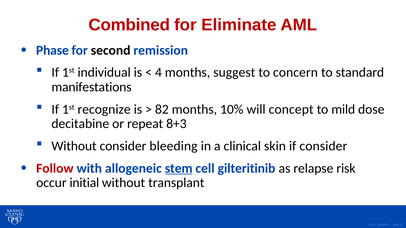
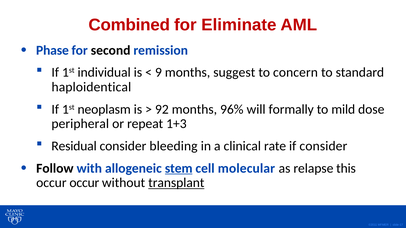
4: 4 -> 9 (158, 73)
manifestations: manifestations -> haploidentical (91, 87)
recognize: recognize -> neoplasm (104, 109)
82: 82 -> 92 (162, 109)
10%: 10% -> 96% (232, 109)
concept: concept -> formally (291, 109)
decitabine: decitabine -> peripheral (80, 124)
8+3: 8+3 -> 1+3 (176, 124)
Without: Without -> Residual (74, 146)
skin: skin -> rate (275, 146)
Follow colour: red -> black (55, 169)
gilteritinib: gilteritinib -> molecular (246, 169)
risk: risk -> this (346, 169)
occur initial: initial -> occur (84, 183)
transplant underline: none -> present (176, 183)
